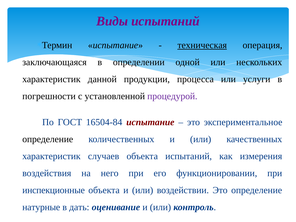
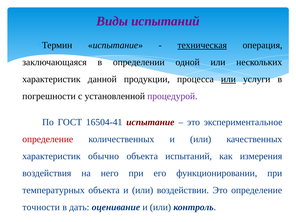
или underline: none -> present (228, 79)
16504-84: 16504-84 -> 16504-41 (104, 122)
определение colour: black -> red (48, 139)
случаев: случаев -> обычно (104, 156)
инспекционные: инспекционные -> температурных (53, 190)
натурные: натурные -> точности (41, 207)
